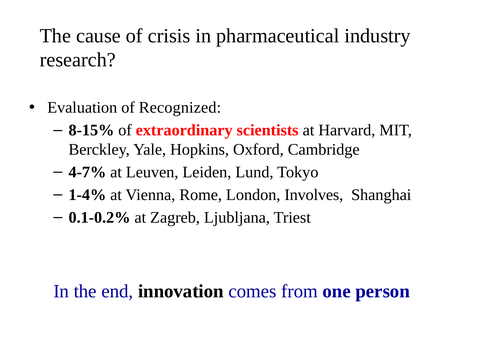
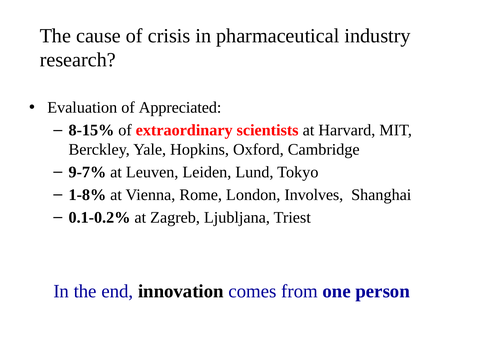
Recognized: Recognized -> Appreciated (180, 108)
4-7%: 4-7% -> 9-7% (87, 173)
1-4%: 1-4% -> 1-8% (87, 195)
